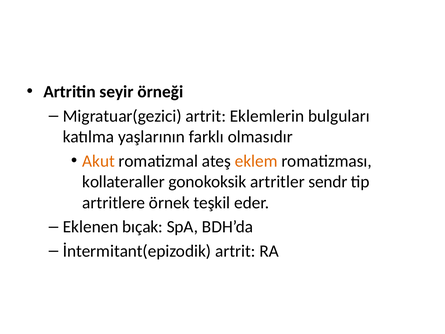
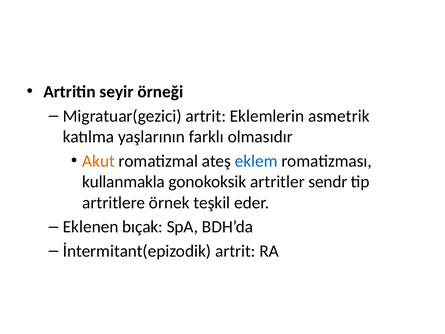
bulguları: bulguları -> asmetrik (339, 116)
eklem colour: orange -> blue (256, 161)
kollateraller: kollateraller -> kullanmakla (124, 182)
